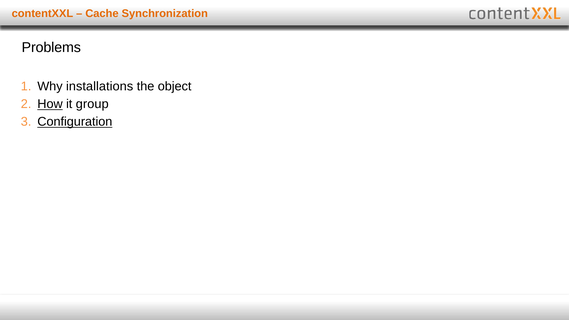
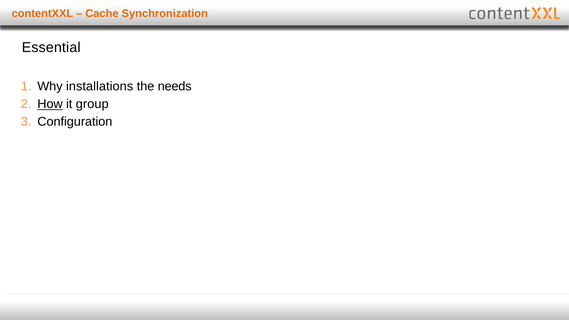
Problems: Problems -> Essential (51, 47)
object: object -> needs (175, 86)
Configuration underline: present -> none (75, 122)
